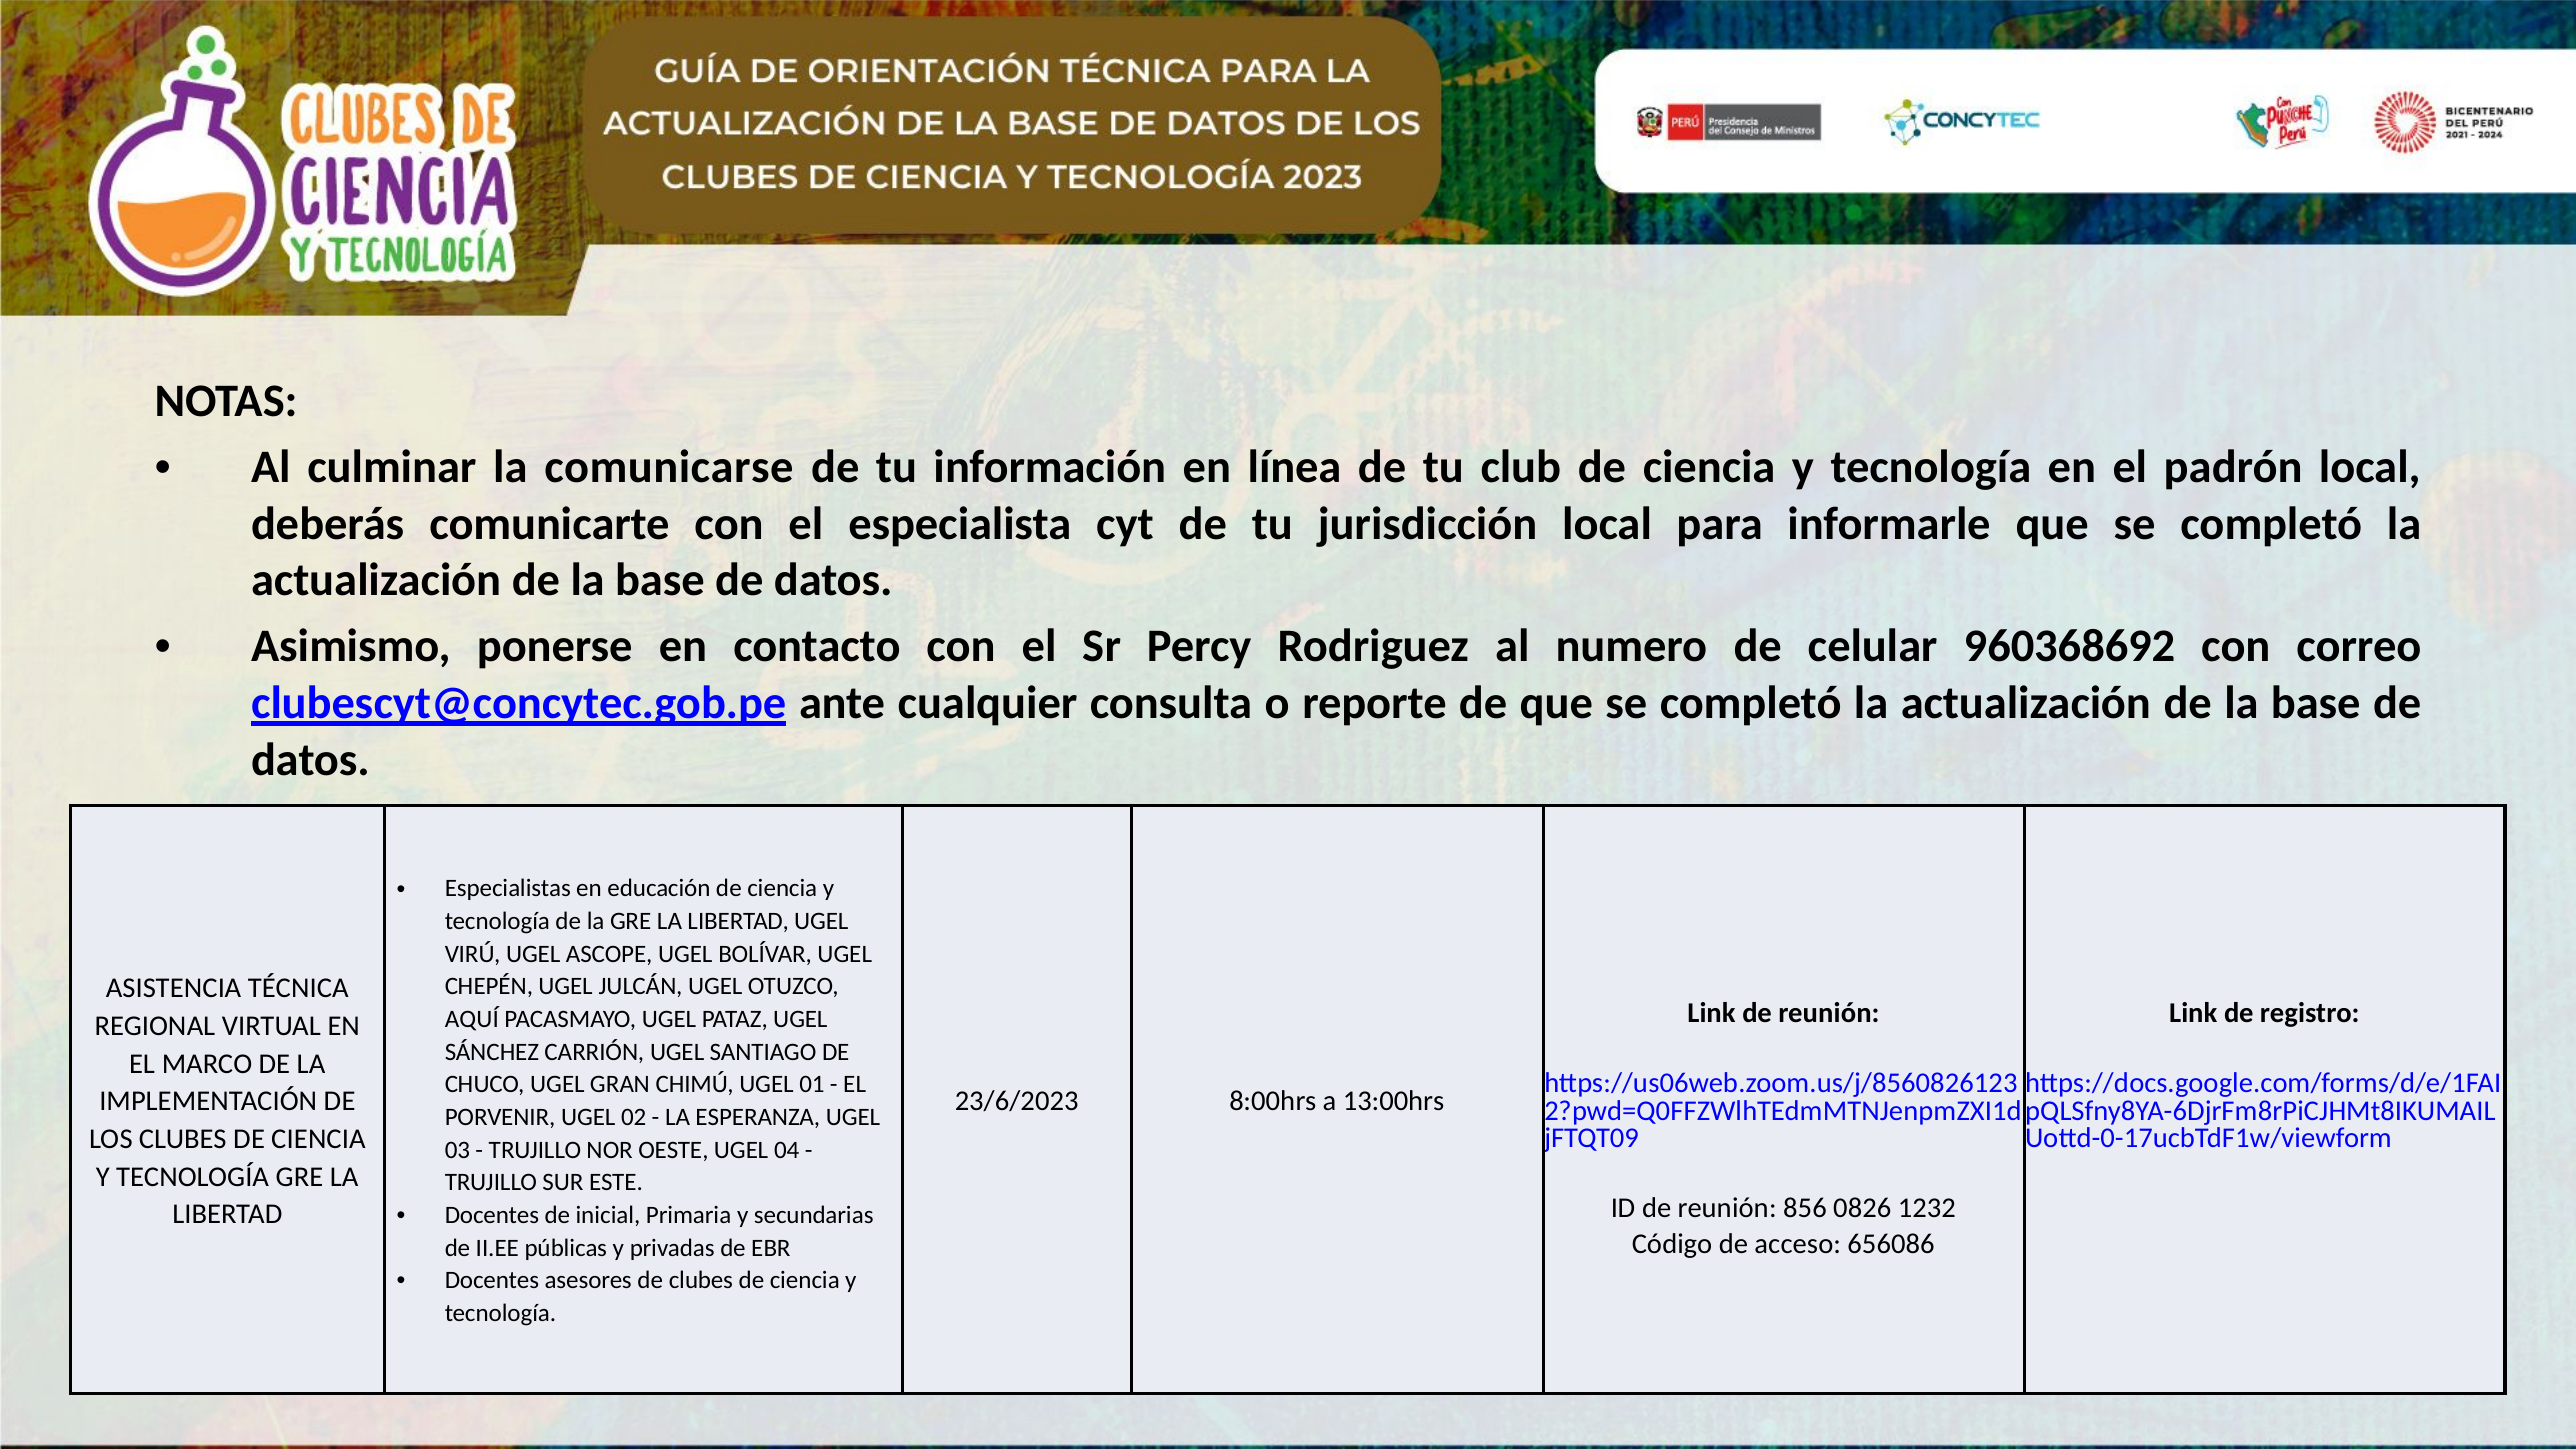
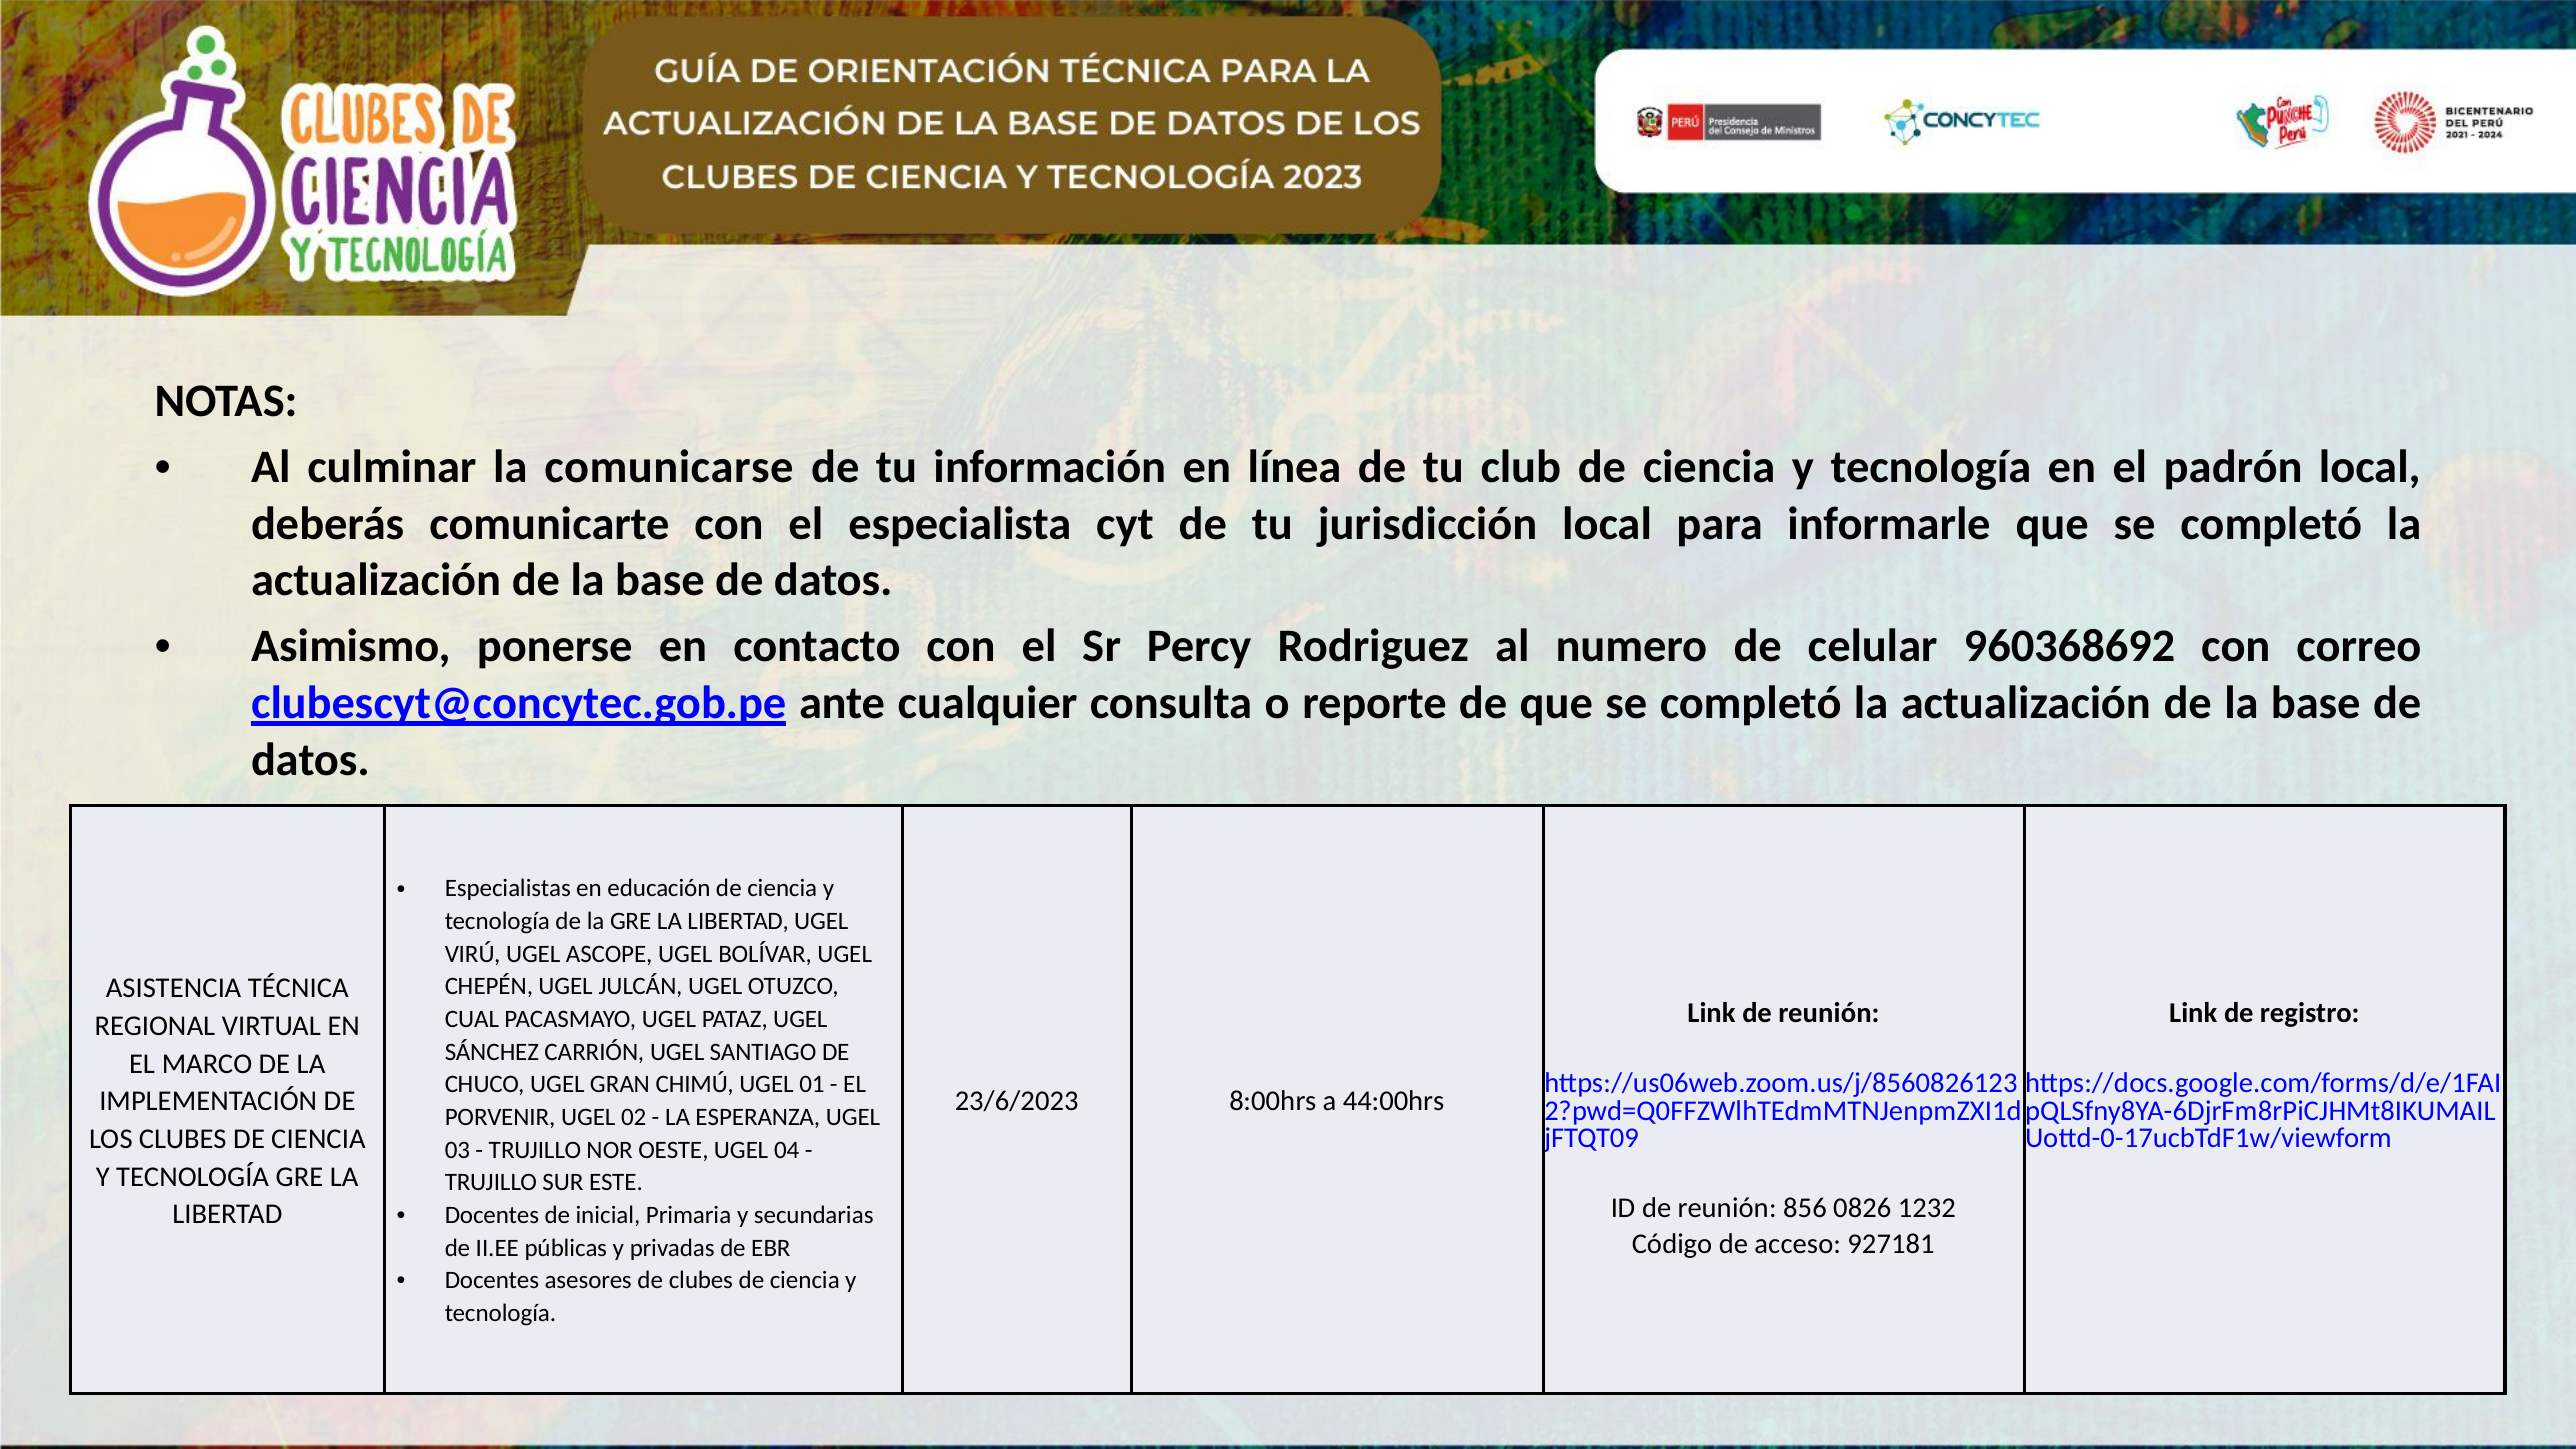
AQUÍ: AQUÍ -> CUAL (472, 1019)
13:00hrs: 13:00hrs -> 44:00hrs (1394, 1101)
656086: 656086 -> 927181 (1891, 1244)
